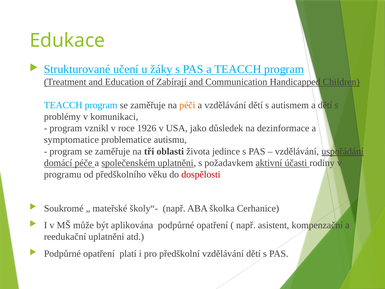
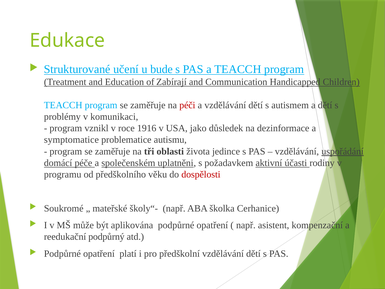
žáky: žáky -> bude (162, 69)
péči colour: orange -> red (187, 105)
1926: 1926 -> 1916 (147, 128)
reedukační uplatněni: uplatněni -> podpůrný (106, 237)
